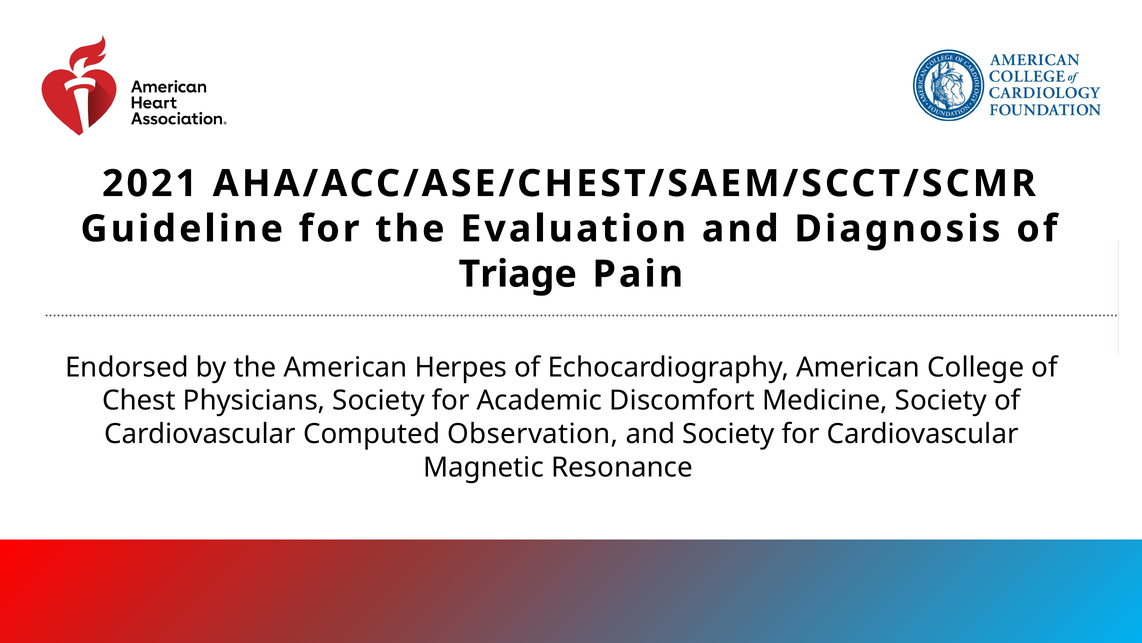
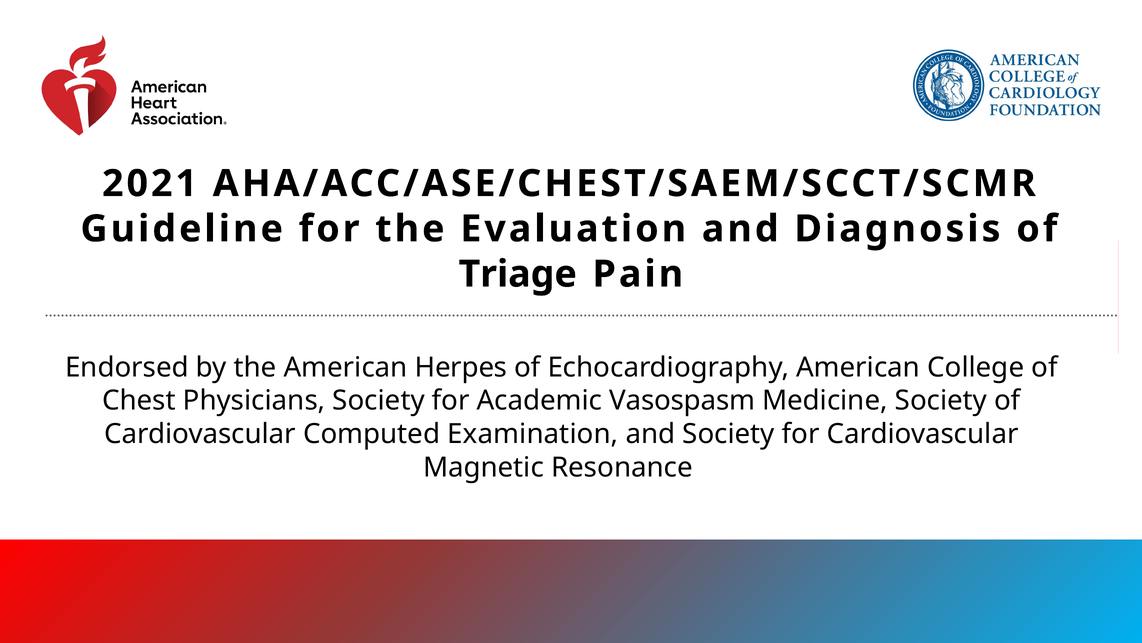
Discomfort: Discomfort -> Vasospasm (682, 400)
Observation: Observation -> Examination (533, 434)
